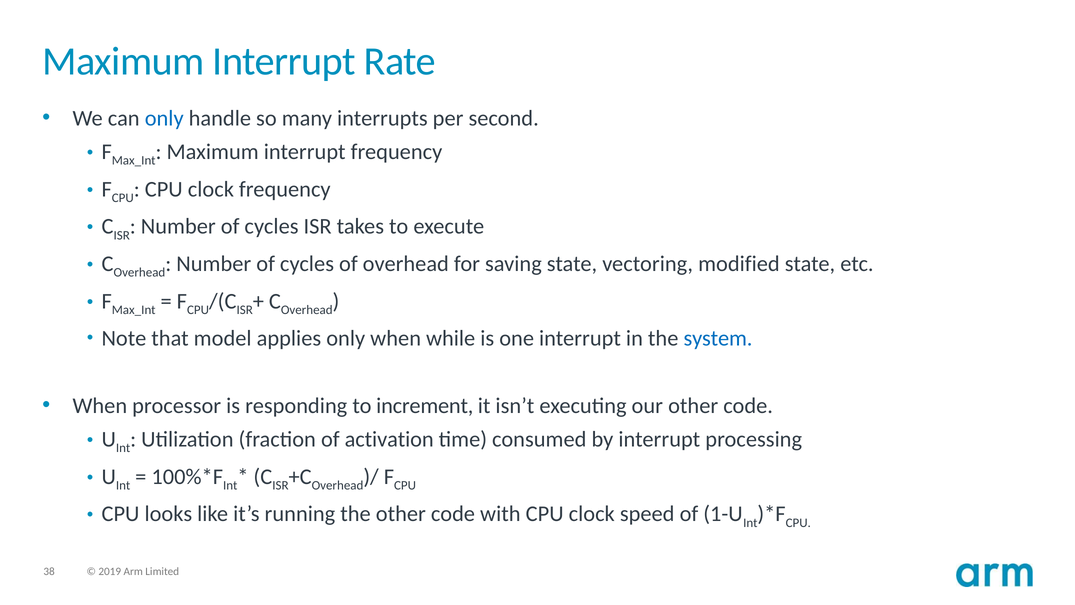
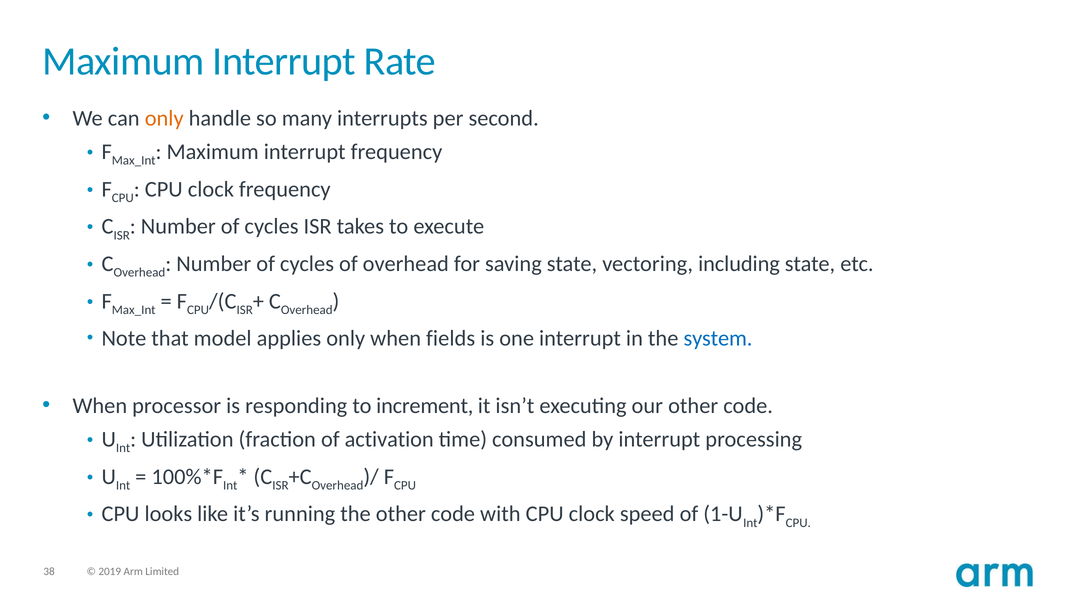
only colour: blue -> orange (164, 118)
modified: modified -> including (739, 264)
while: while -> fields (451, 338)
